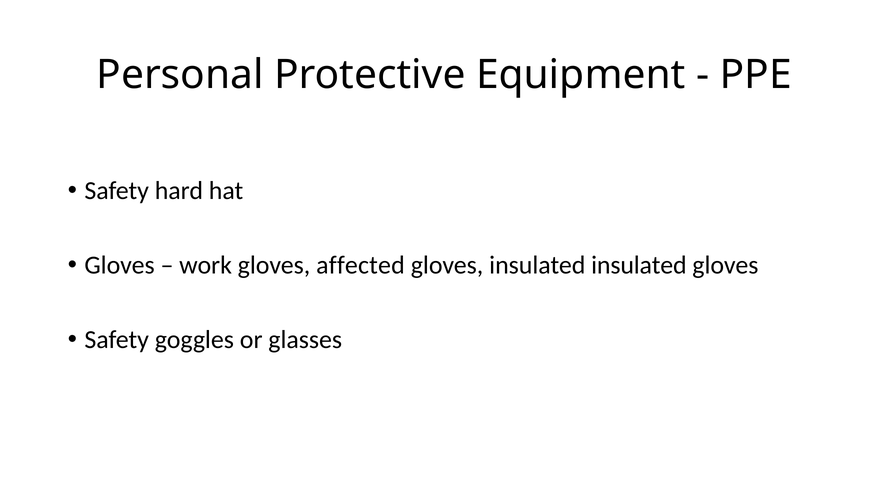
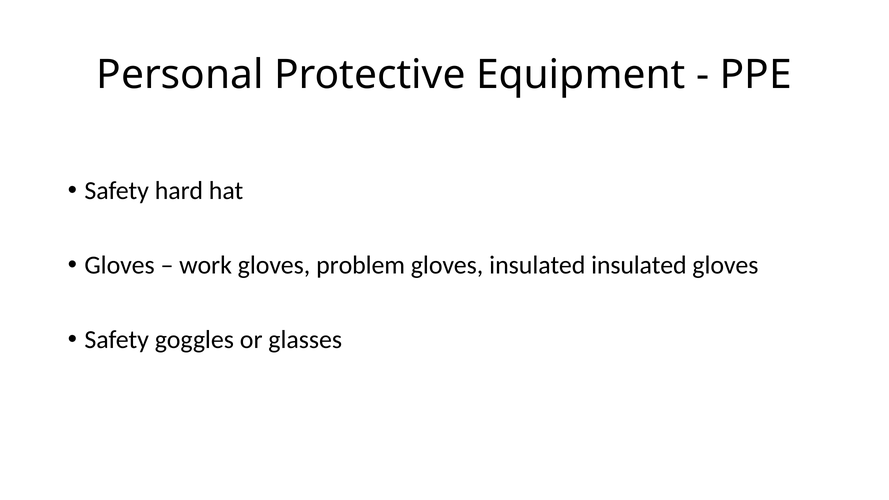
affected: affected -> problem (361, 265)
